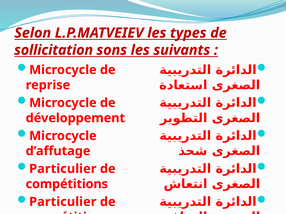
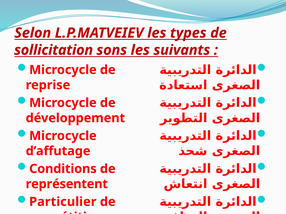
Particulier: Particulier -> Conditions (63, 169)
compétitions: compétitions -> représentent (67, 184)
